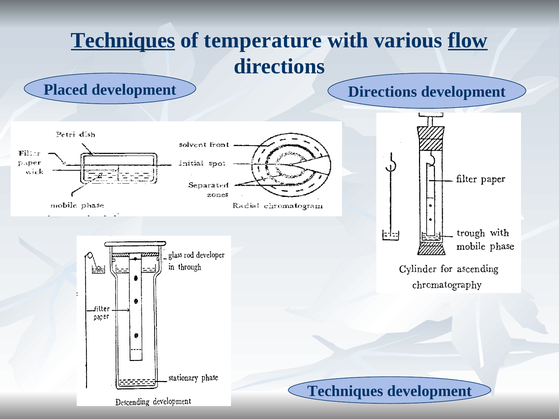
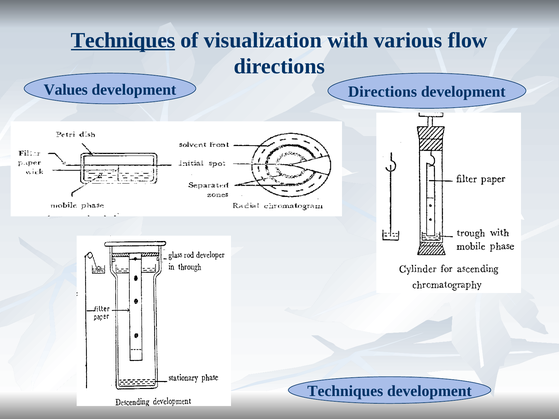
temperature: temperature -> visualization (263, 40)
flow underline: present -> none (468, 40)
Placed: Placed -> Values (66, 90)
